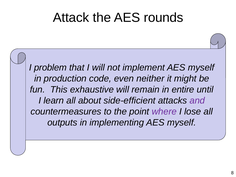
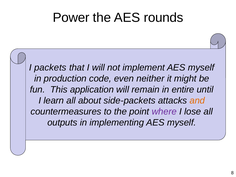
Attack: Attack -> Power (71, 18)
problem: problem -> packets (50, 67)
exhaustive: exhaustive -> application (92, 90)
side-efficient: side-efficient -> side-packets (130, 101)
and colour: purple -> orange (197, 101)
